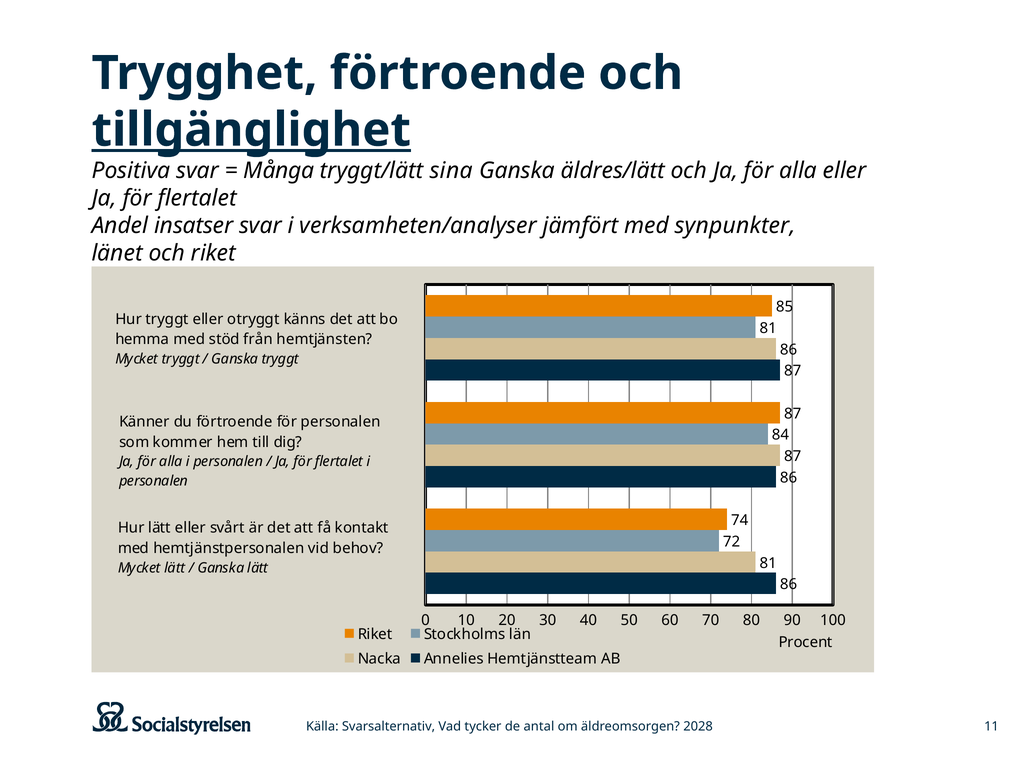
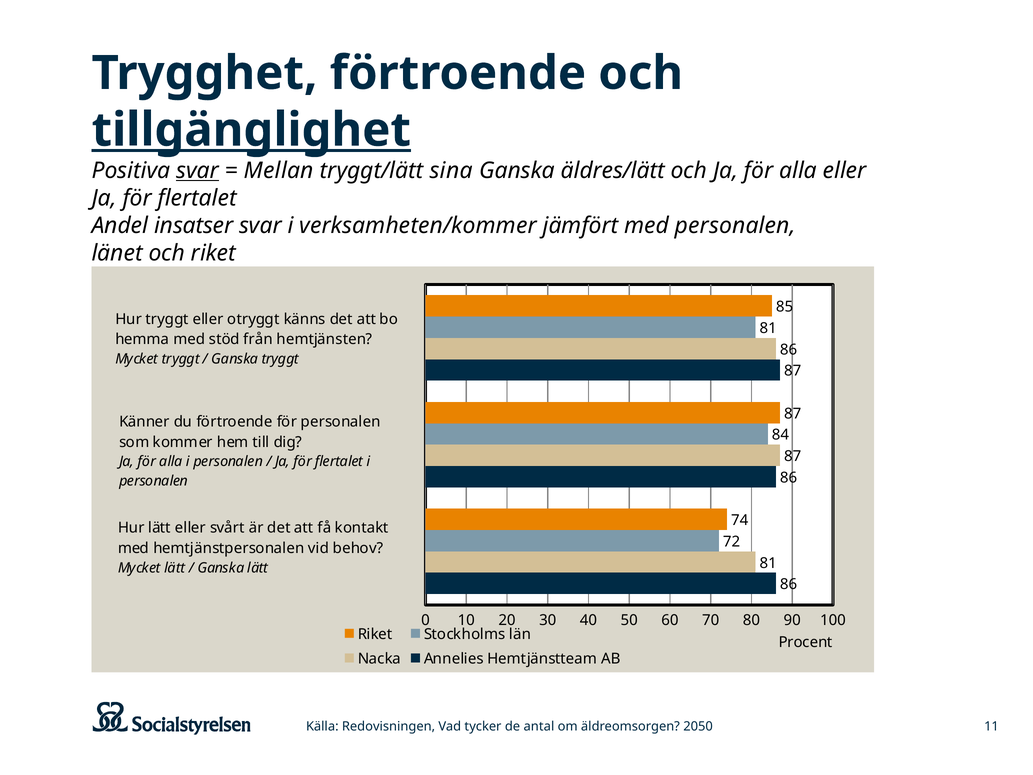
svar underline: none -> present (197, 171)
Många: Många -> Mellan (279, 171)
verksamheten/analyser: verksamheten/analyser -> verksamheten/kommer (418, 226)
med synpunkter: synpunkter -> personalen (735, 226)
Svarsalternativ: Svarsalternativ -> Redovisningen (389, 726)
2028: 2028 -> 2050 (698, 726)
